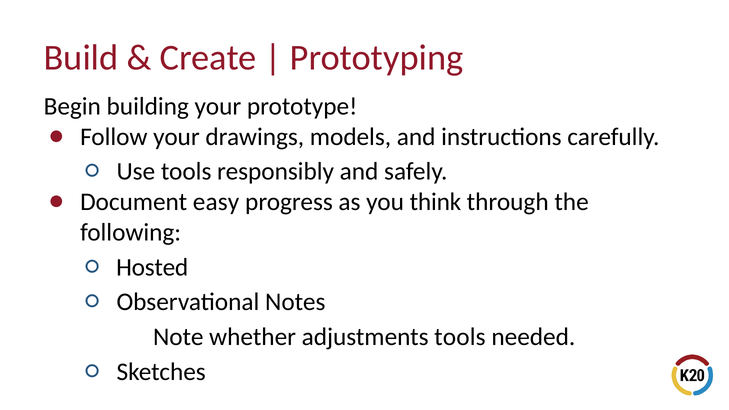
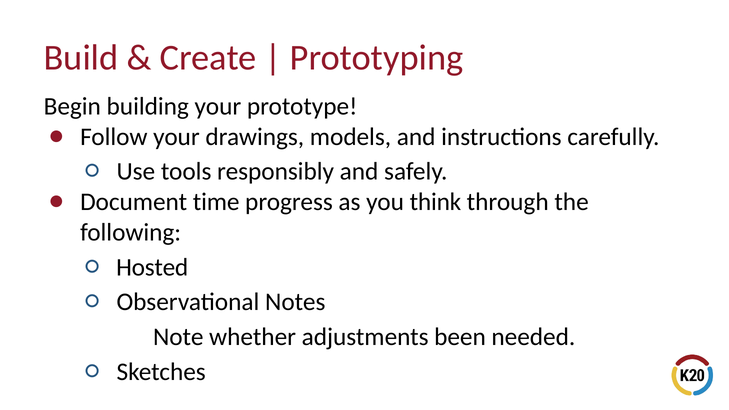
easy: easy -> time (216, 202)
adjustments tools: tools -> been (460, 337)
